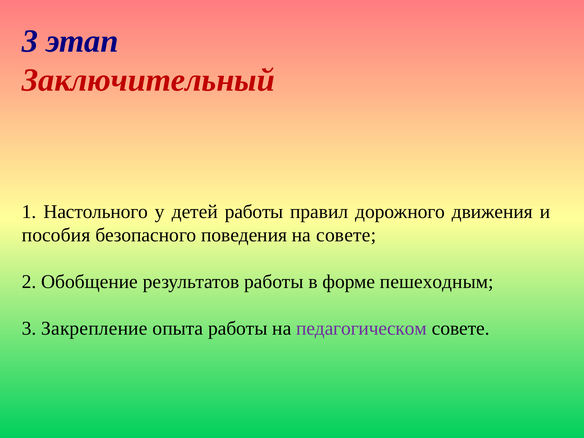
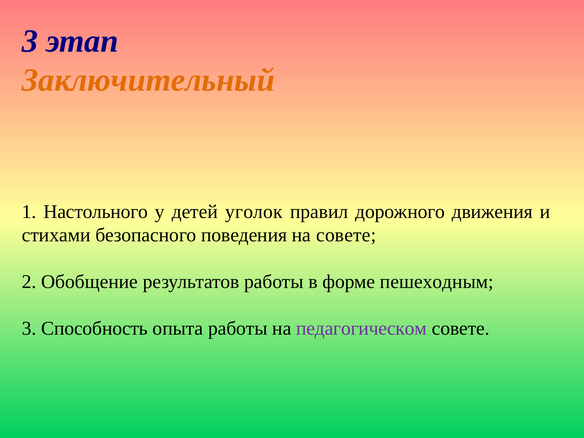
Заключительный colour: red -> orange (148, 80)
детей работы: работы -> уголок (254, 212)
пособия: пособия -> стихами (56, 235)
Закрепление: Закрепление -> Способность (95, 328)
